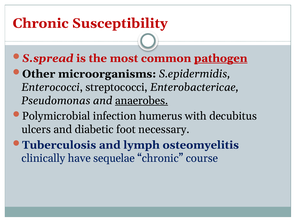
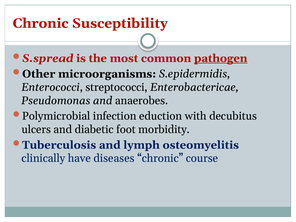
anaerobes underline: present -> none (142, 101)
humerus: humerus -> eduction (161, 116)
necessary: necessary -> morbidity (164, 129)
sequelae: sequelae -> diseases (114, 158)
